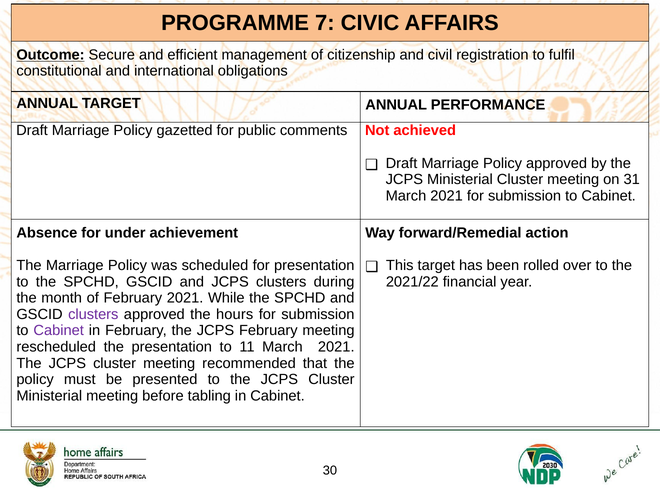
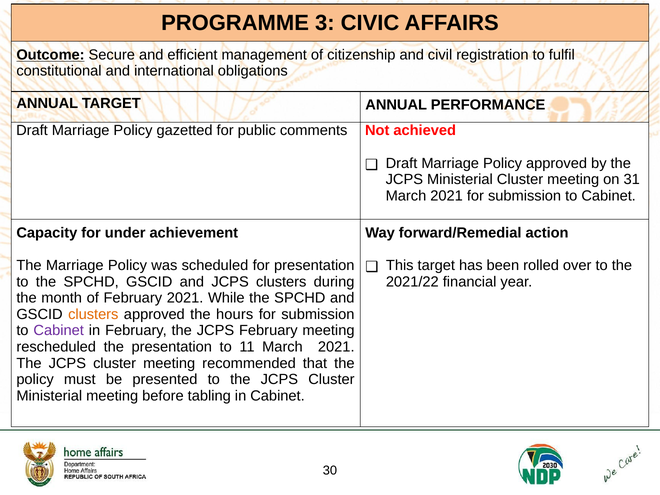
7: 7 -> 3 (325, 23)
Absence: Absence -> Capacity (47, 233)
clusters colour: purple -> orange (93, 314)
